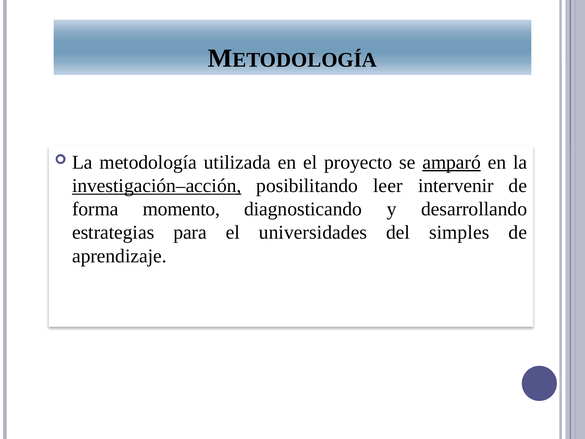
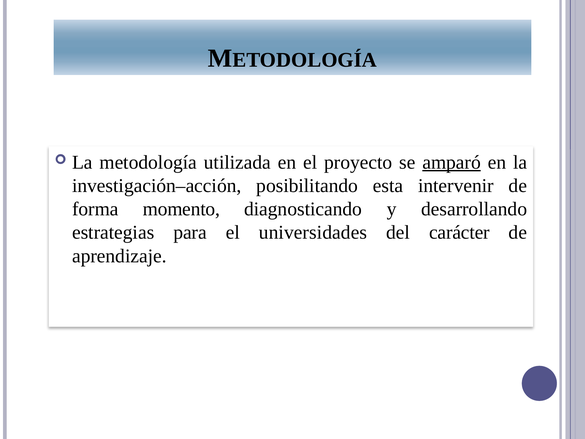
investigación–acción underline: present -> none (157, 186)
leer: leer -> esta (388, 186)
simples: simples -> carácter (459, 232)
